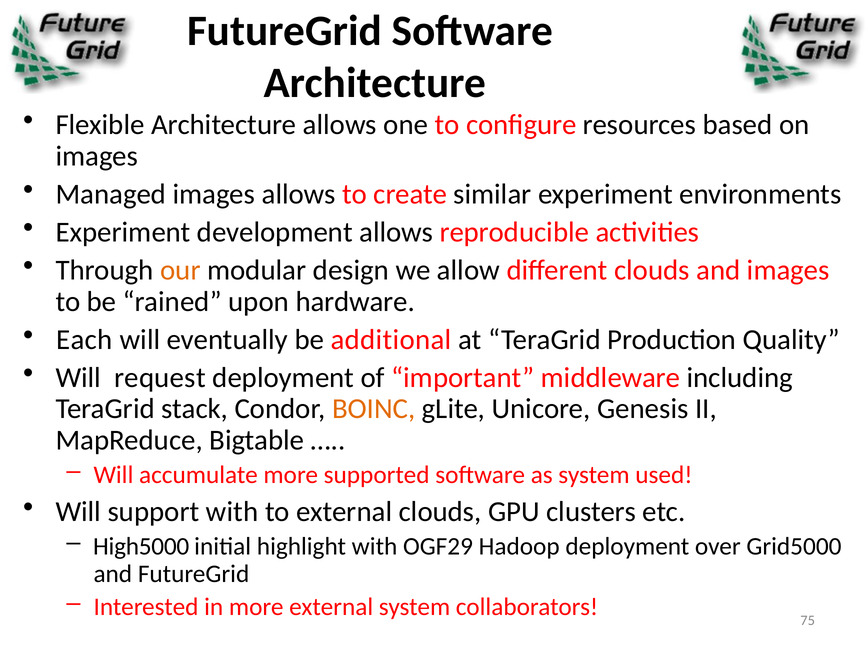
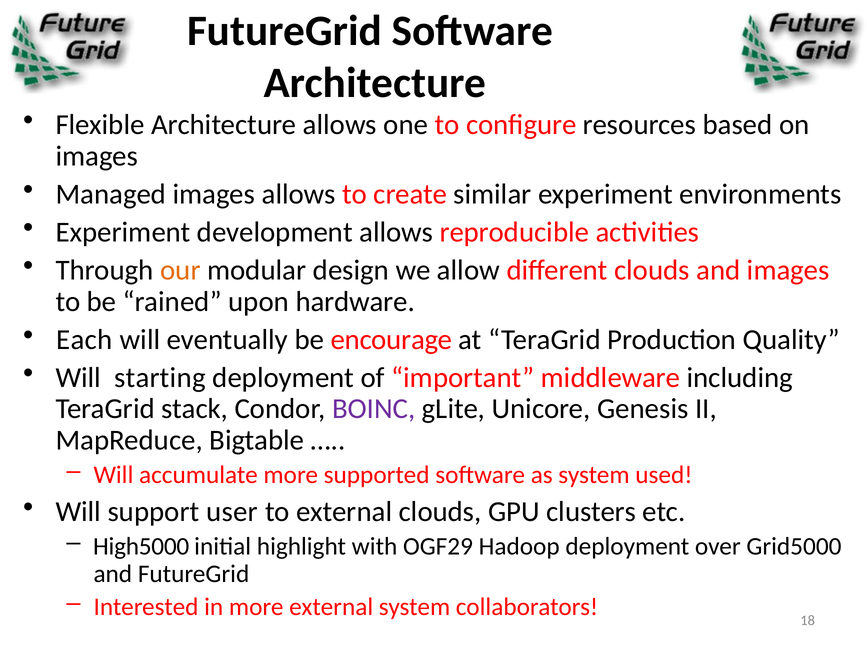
additional: additional -> encourage (391, 340)
request: request -> starting (160, 378)
BOINC colour: orange -> purple (374, 409)
support with: with -> user (232, 512)
75: 75 -> 18 (808, 621)
